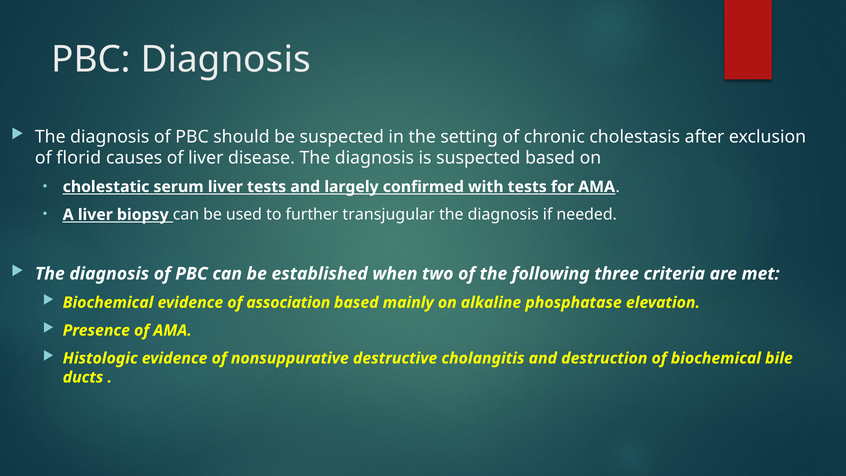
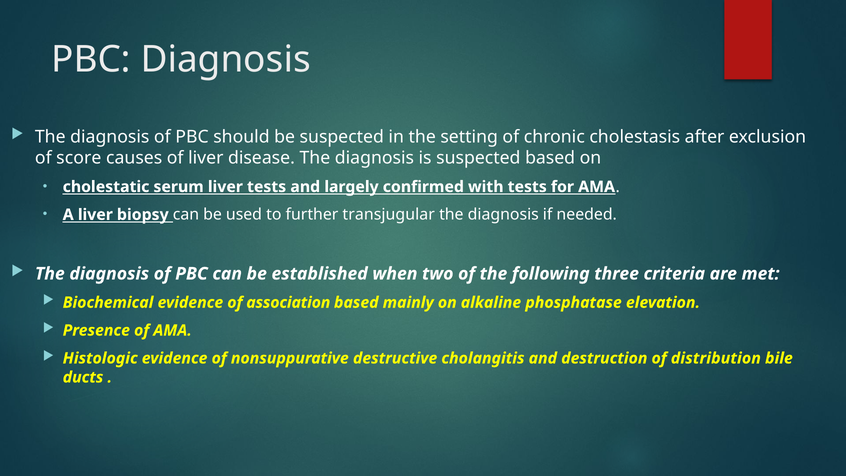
florid: florid -> score (79, 158)
of biochemical: biochemical -> distribution (716, 358)
